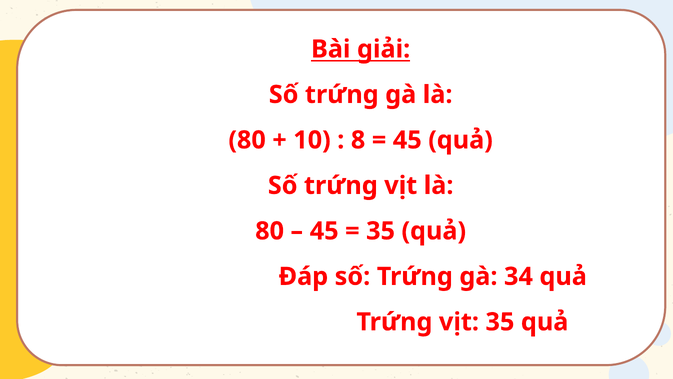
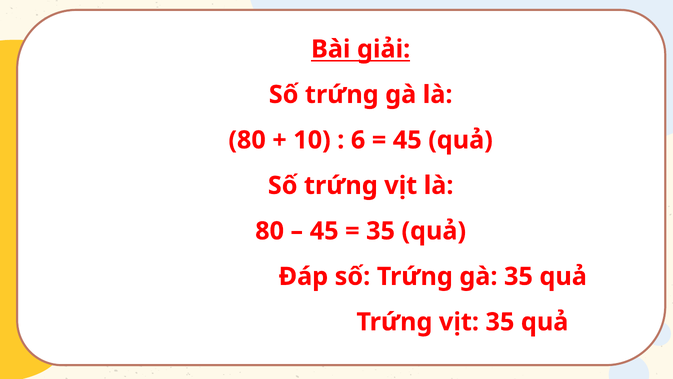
8: 8 -> 6 (358, 140)
gà 34: 34 -> 35 (518, 276)
